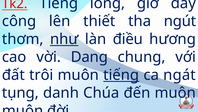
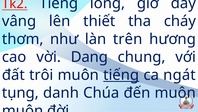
công: công -> vâng (19, 21)
ngút: ngút -> cháy (180, 21)
như underline: present -> none (64, 39)
điều: điều -> trên (128, 39)
